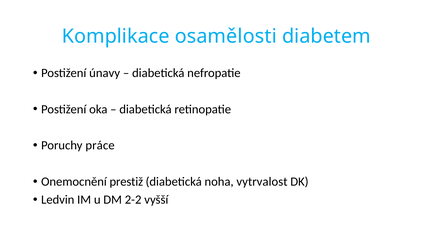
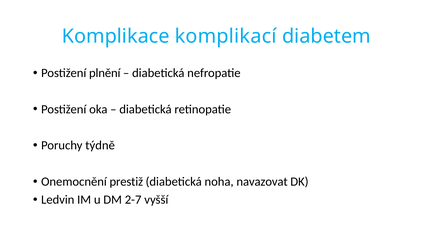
osamělosti: osamělosti -> komplikací (226, 36)
únavy: únavy -> plnění (105, 73)
práce: práce -> týdně (100, 146)
vytrvalost: vytrvalost -> navazovat (262, 182)
2-2: 2-2 -> 2-7 (133, 200)
